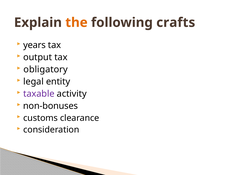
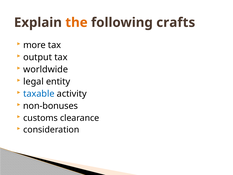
years: years -> more (35, 45)
obligatory: obligatory -> worldwide (46, 69)
taxable colour: purple -> blue (39, 94)
